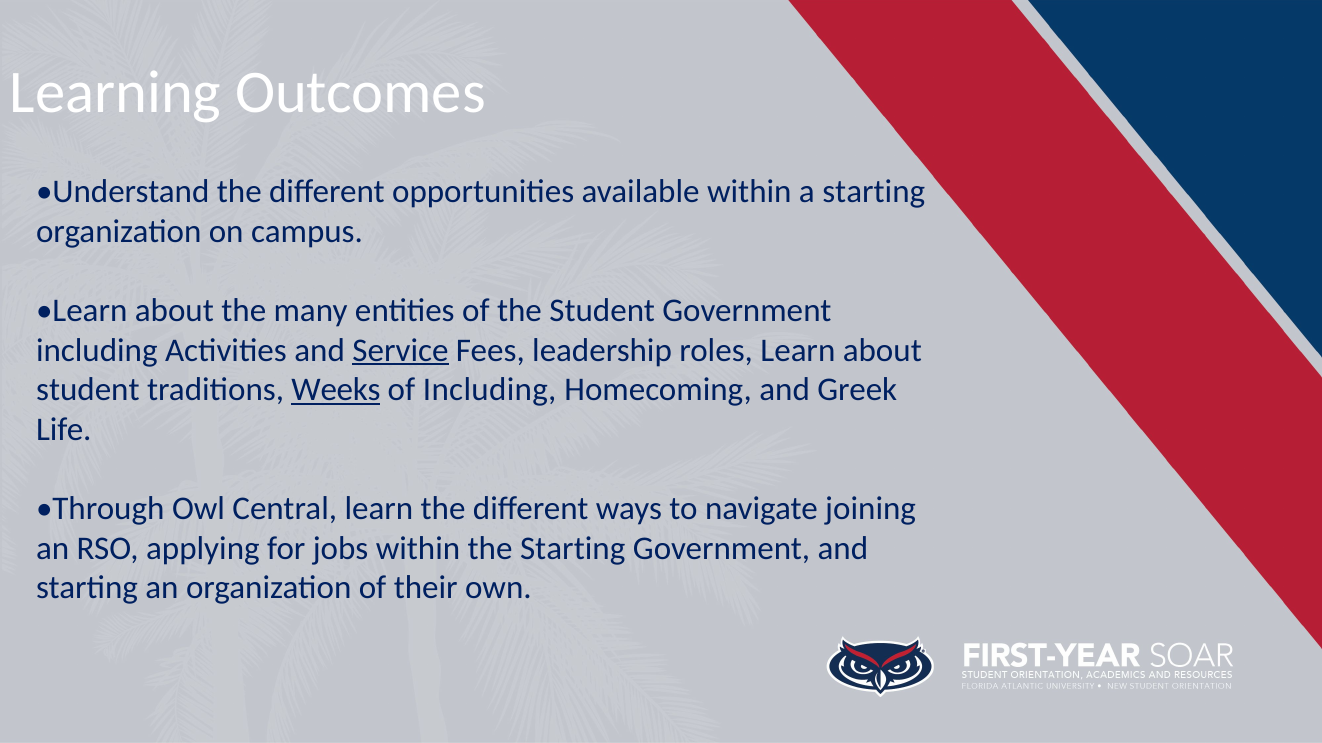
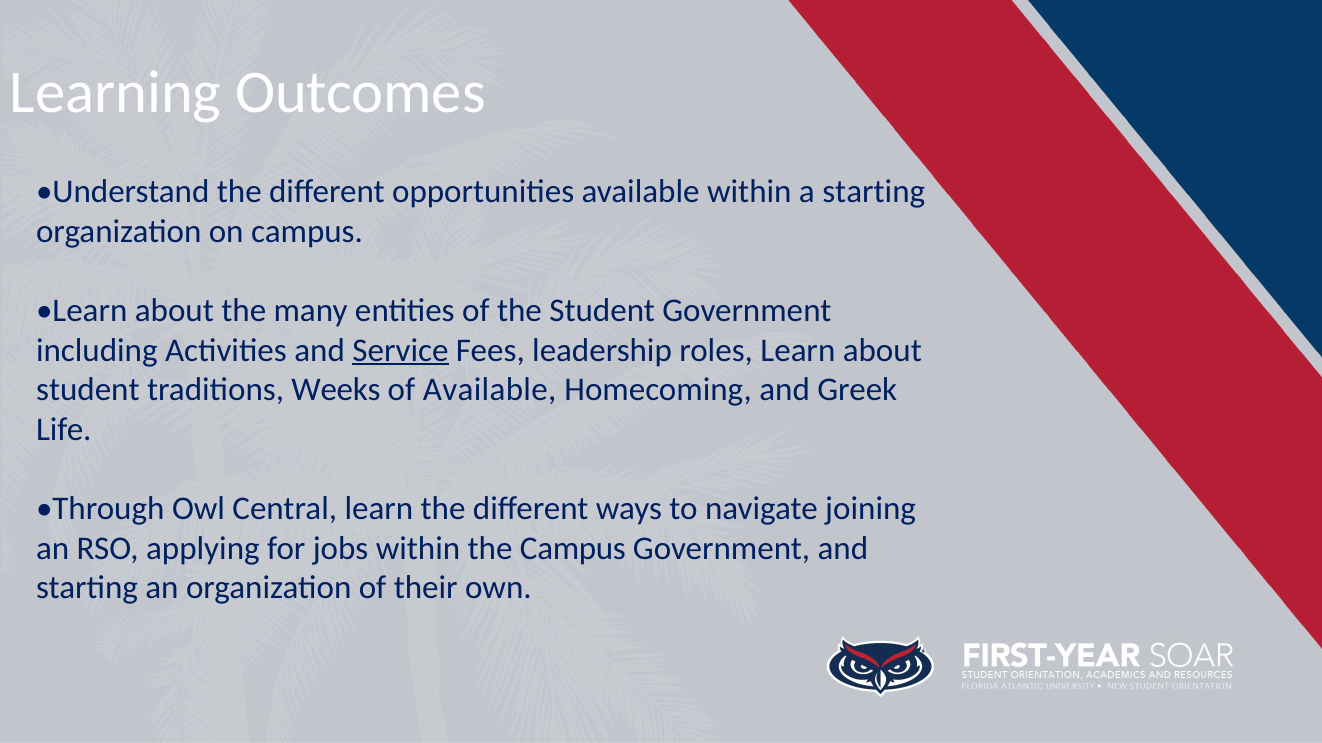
Weeks underline: present -> none (336, 390)
of Including: Including -> Available (490, 390)
the Starting: Starting -> Campus (573, 549)
